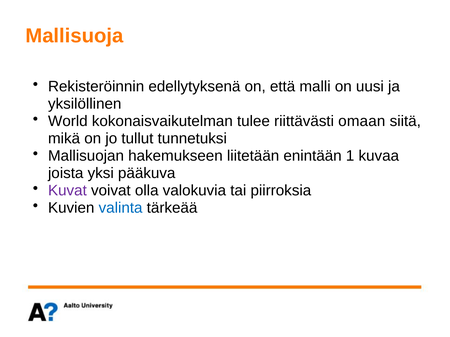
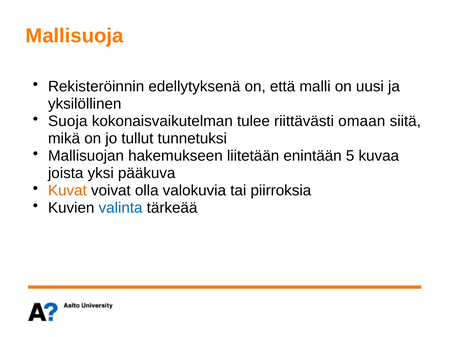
World: World -> Suoja (68, 121)
1: 1 -> 5 (350, 156)
Kuvat colour: purple -> orange (67, 191)
